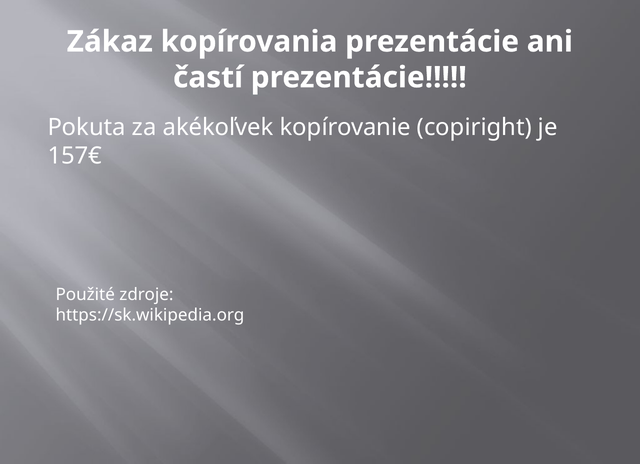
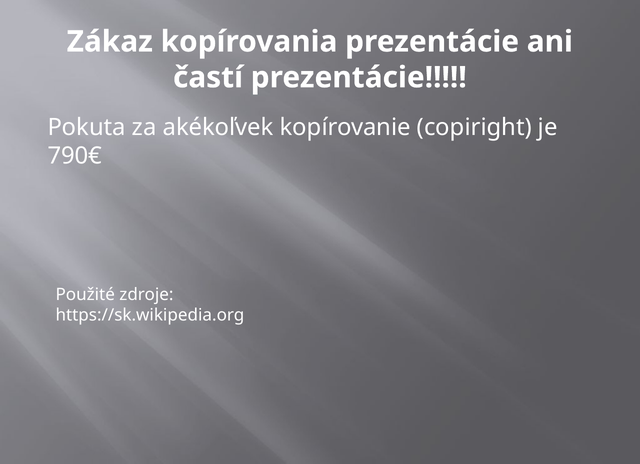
157€: 157€ -> 790€ (75, 156)
